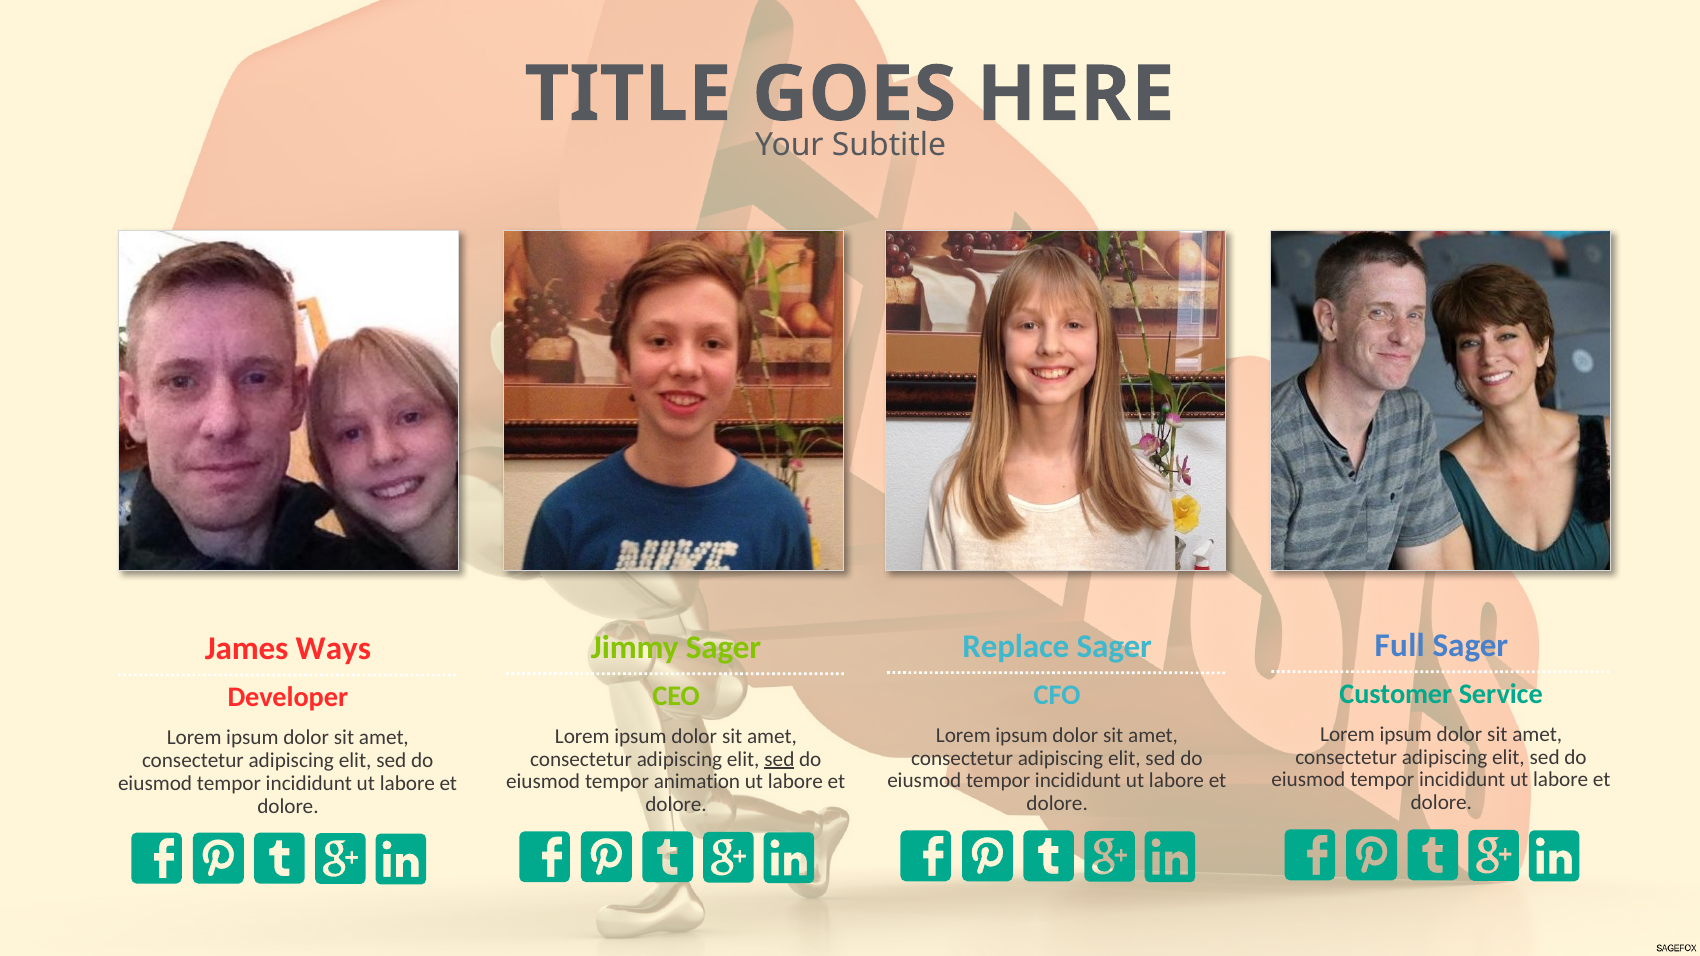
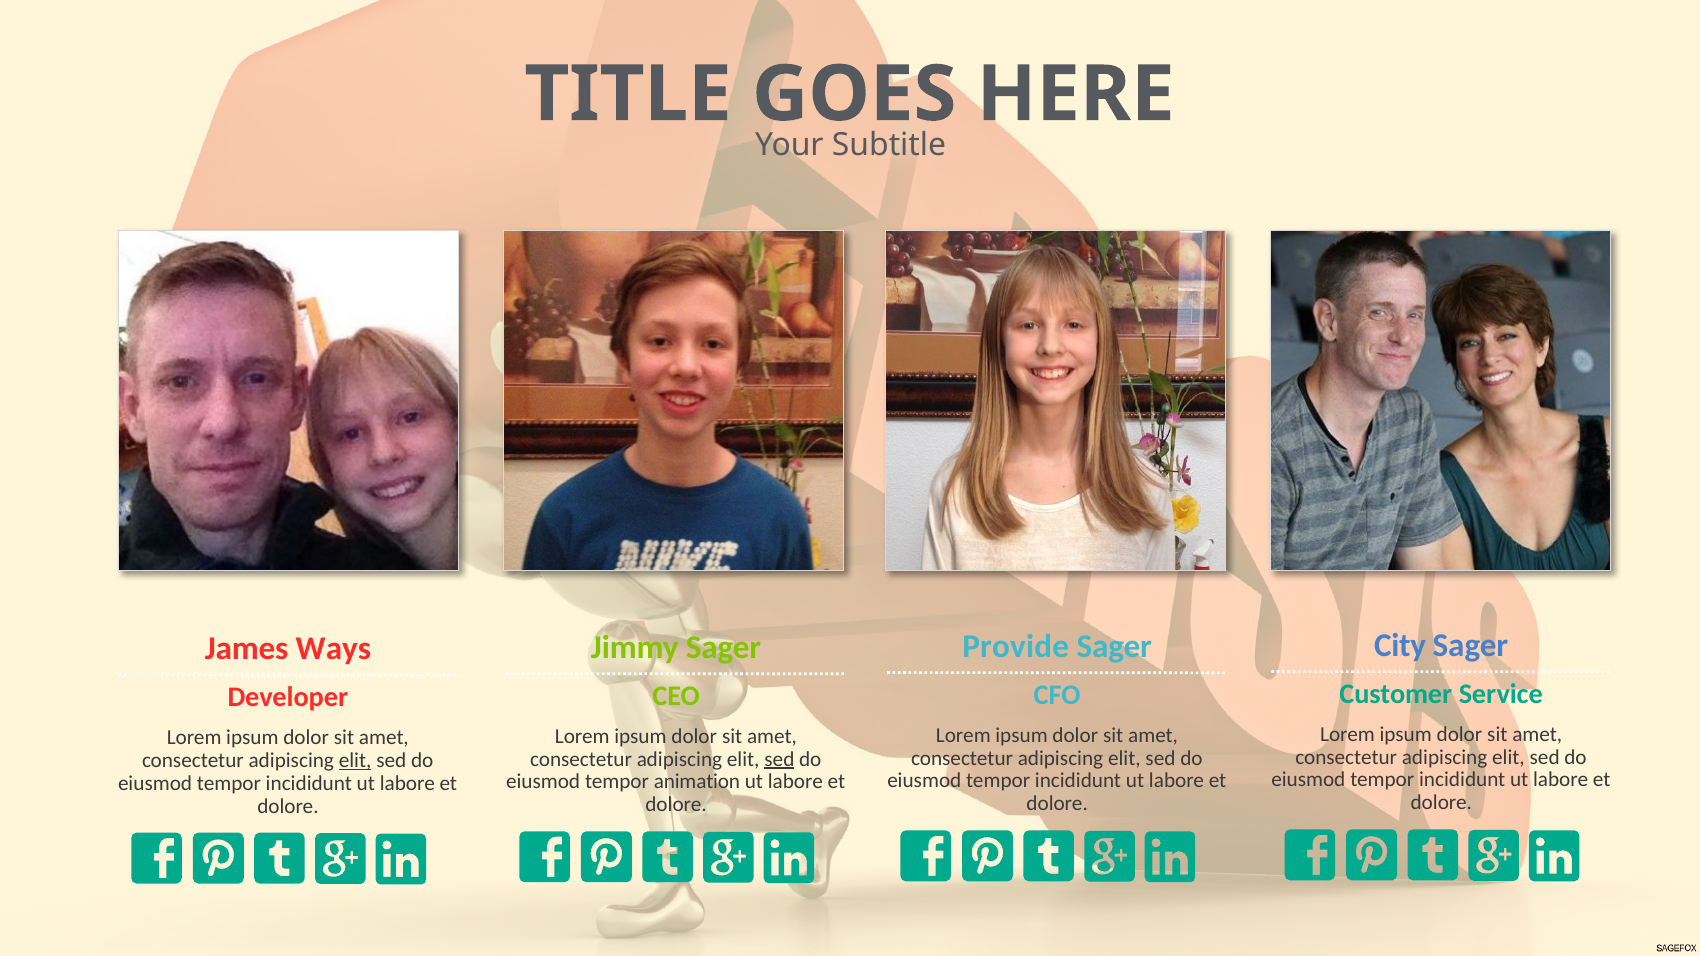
Full: Full -> City (1400, 645)
Replace: Replace -> Provide (1016, 646)
elit underline: none -> present (355, 760)
